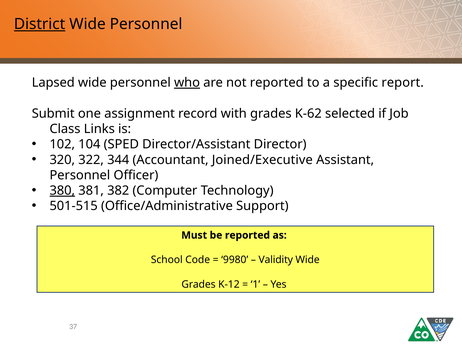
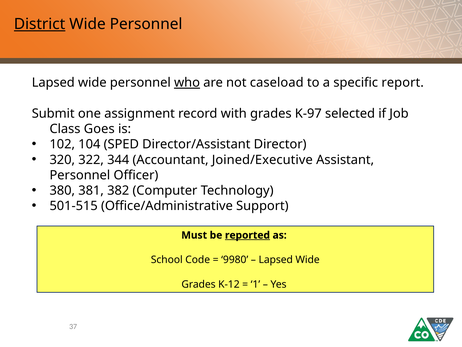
not reported: reported -> caseload (277, 83)
K-62: K-62 -> K-97 (308, 113)
Links: Links -> Goes (99, 129)
380 underline: present -> none (62, 190)
reported underline: none -> present (247, 235)
Validity: Validity -> Lapsed (276, 259)
